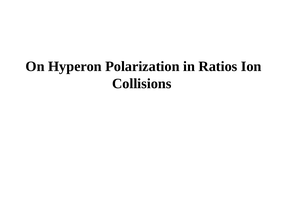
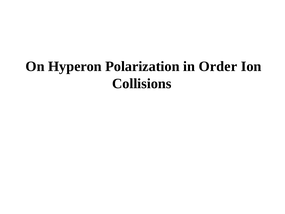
Ratios: Ratios -> Order (218, 66)
